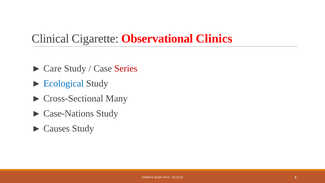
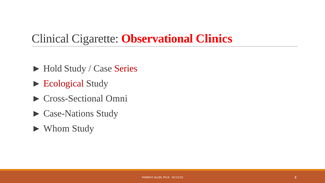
Care: Care -> Hold (53, 68)
Ecological colour: blue -> red (64, 83)
Many: Many -> Omni (117, 98)
Causes: Causes -> Whom (56, 128)
